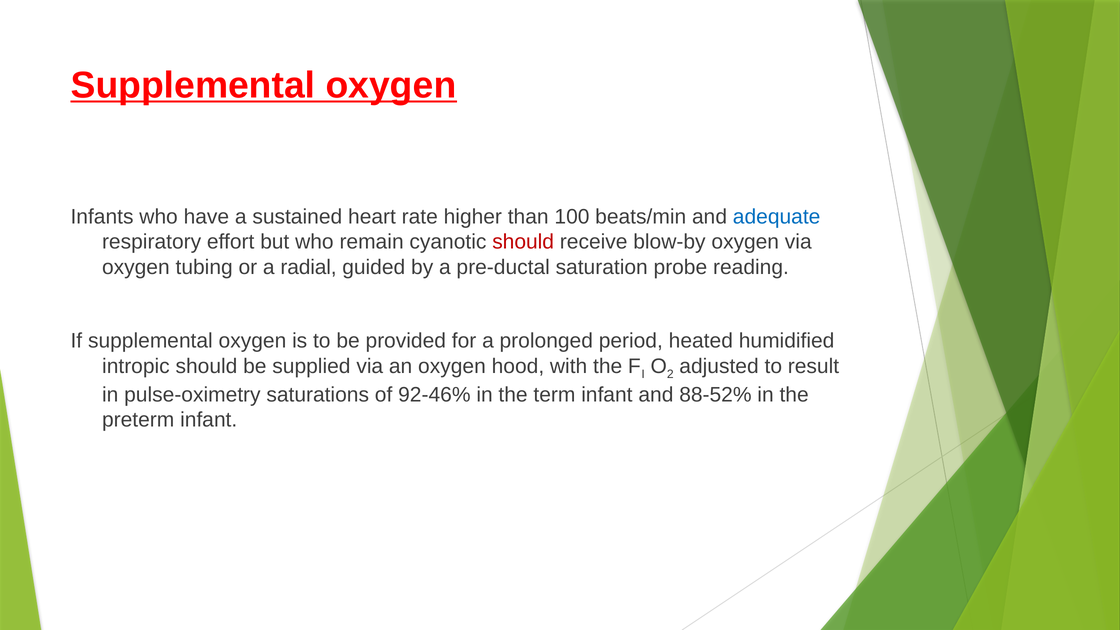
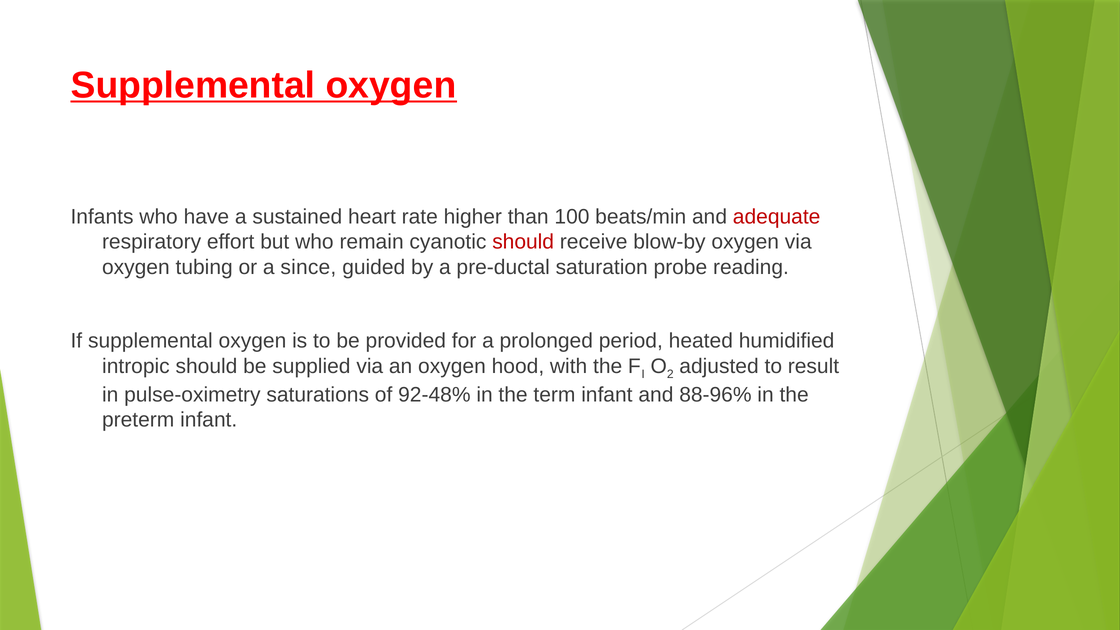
adequate colour: blue -> red (777, 217)
radial: radial -> since (308, 267)
92-46%: 92-46% -> 92-48% (434, 395)
88-52%: 88-52% -> 88-96% (715, 395)
